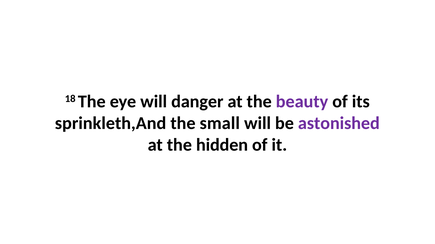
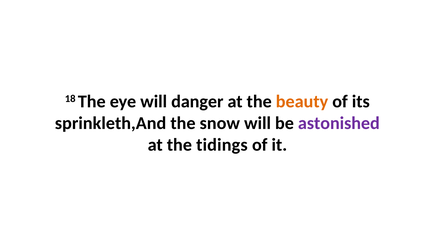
beauty colour: purple -> orange (302, 102)
small: small -> snow (220, 124)
hidden: hidden -> tidings (222, 145)
